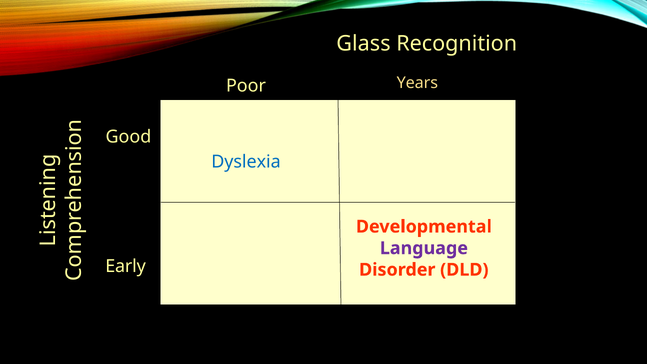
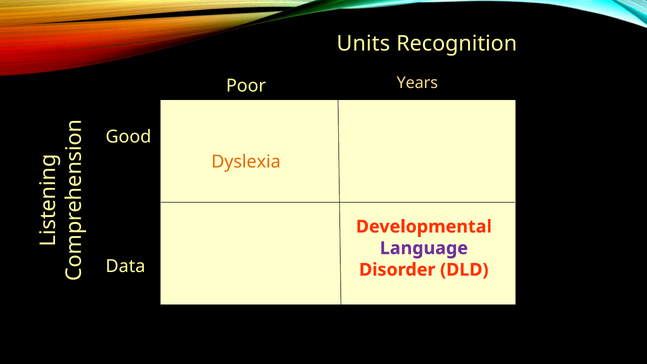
Glass: Glass -> Units (363, 44)
Dyslexia colour: blue -> orange (246, 162)
Early: Early -> Data (125, 266)
